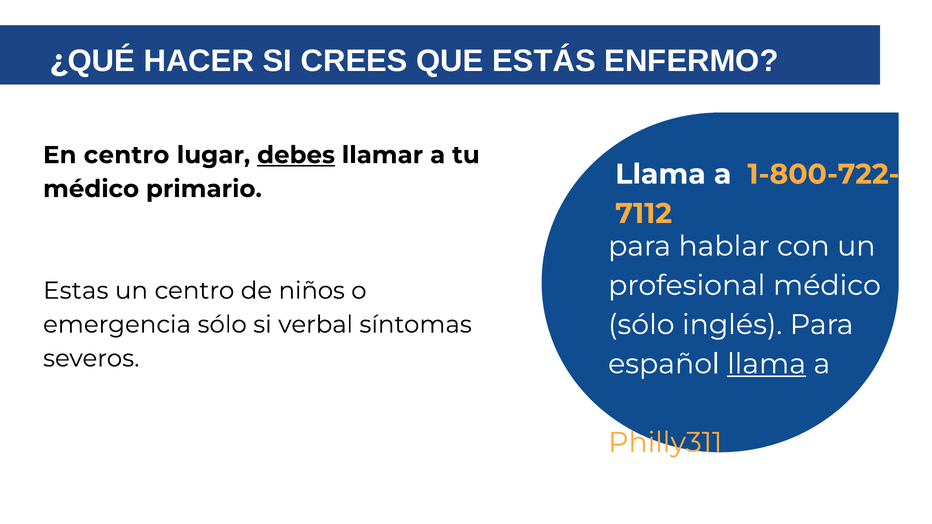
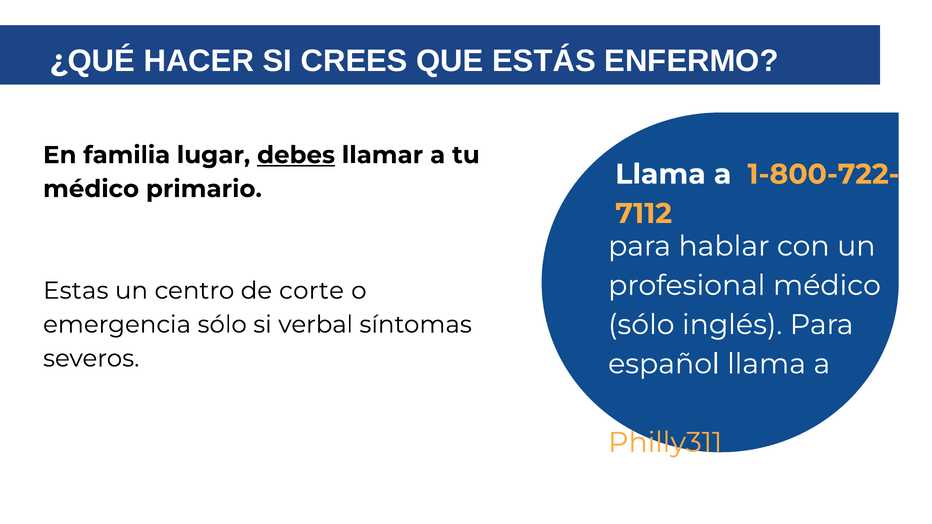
En centro: centro -> familia (127, 155)
niños: niños -> corte (311, 291)
llama underline: present -> none (766, 364)
